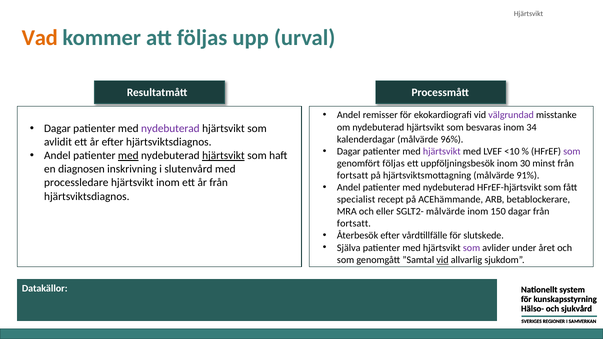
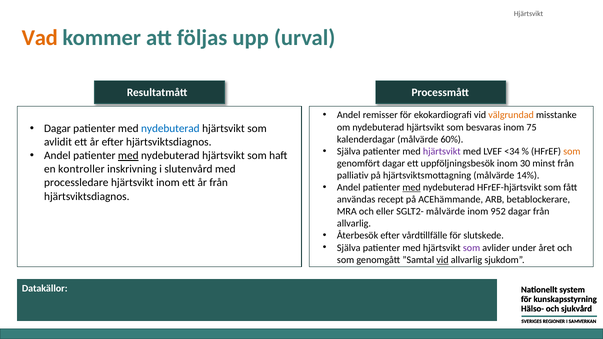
välgrundad colour: purple -> orange (511, 115)
nydebuterad colour: purple -> blue (170, 129)
34: 34 -> 75 (532, 127)
96%: 96% -> 60% (452, 139)
Dagar: Dagar -> Själva (349, 151)
<10: <10 -> <34 (512, 151)
som colour: purple -> orange (572, 151)
hjärtsvikt underline: present -> none (223, 156)
genomfört följas: följas -> dagar (394, 163)
diagnosen: diagnosen -> kontroller (81, 169)
fortsatt: fortsatt -> palliativ (353, 176)
91%: 91% -> 14% (528, 176)
med underline: none -> present (412, 188)
specialist: specialist -> användas (356, 200)
150: 150 -> 952 (498, 212)
fortsatt: fortsatt -> allvarlig (354, 224)
